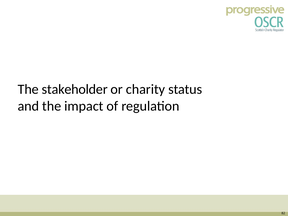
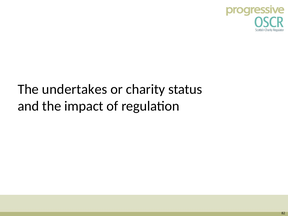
stakeholder: stakeholder -> undertakes (75, 89)
